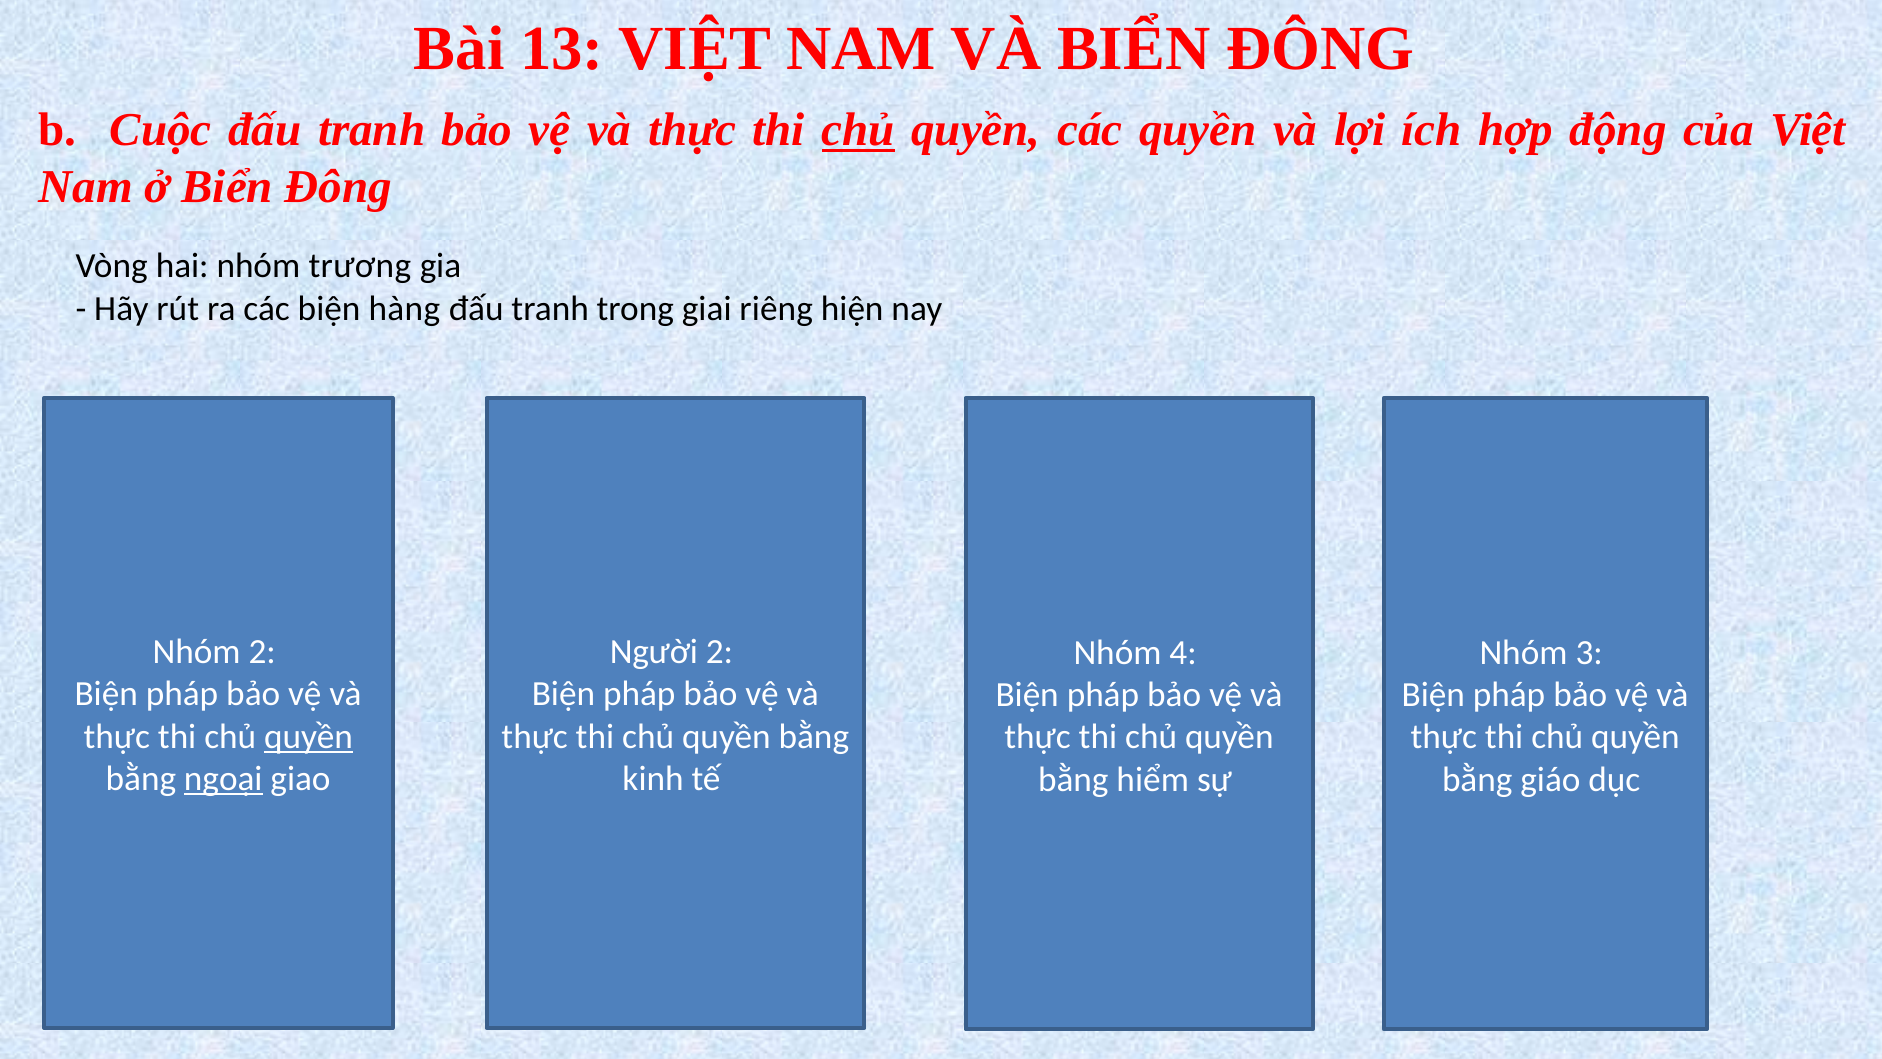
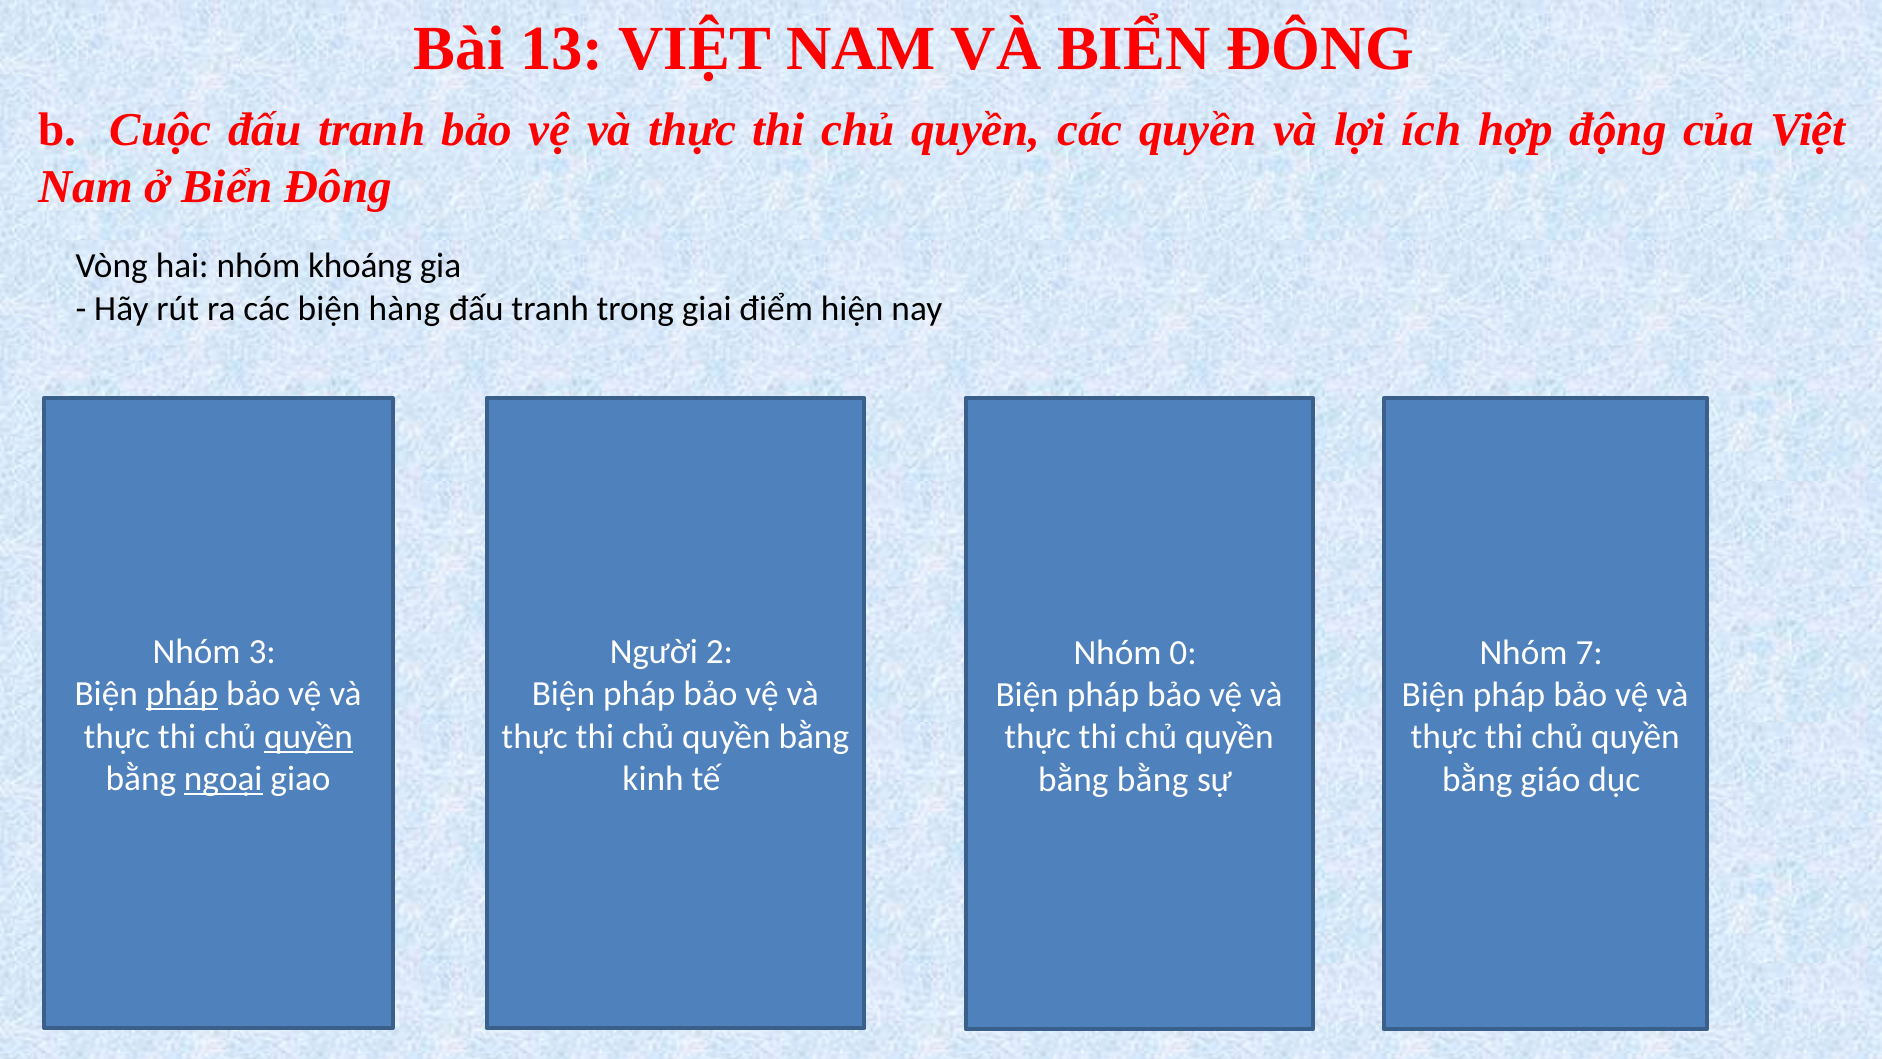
chủ underline: present -> none (858, 130)
trương: trương -> khoáng (360, 266)
riêng: riêng -> điểm (776, 309)
Nhóm 2: 2 -> 3 (262, 652)
4: 4 -> 0 (1183, 652)
3: 3 -> 7 (1589, 652)
pháp underline: none -> present (182, 694)
bằng hiểm: hiểm -> bằng (1153, 779)
